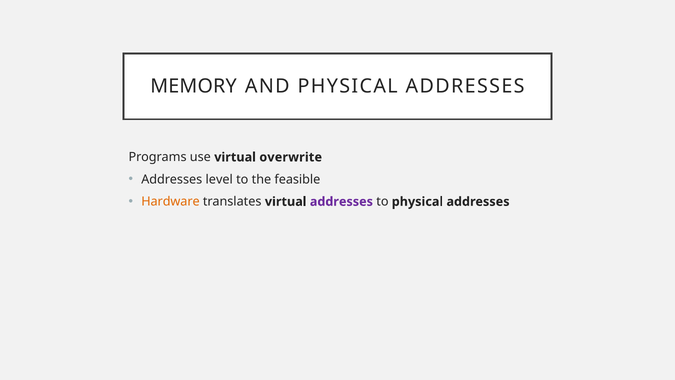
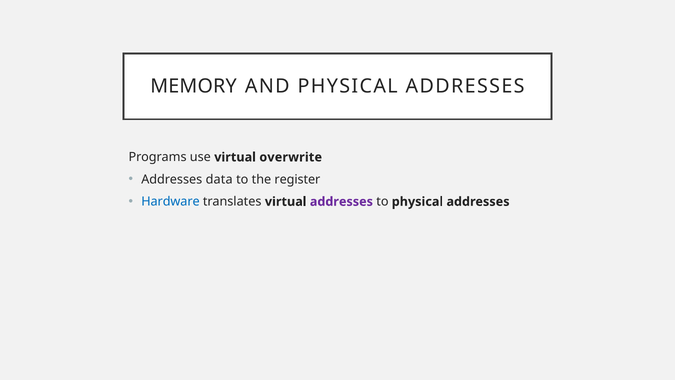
level: level -> data (219, 179)
feasible: feasible -> register (297, 179)
Hardware colour: orange -> blue (170, 202)
